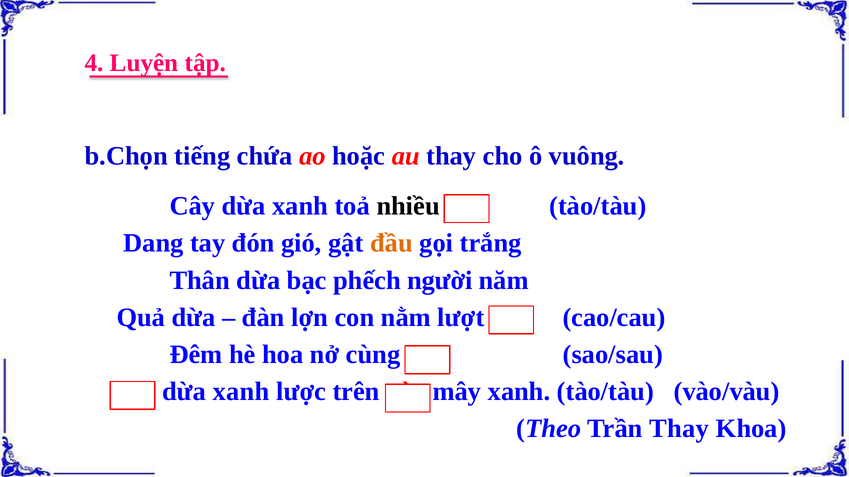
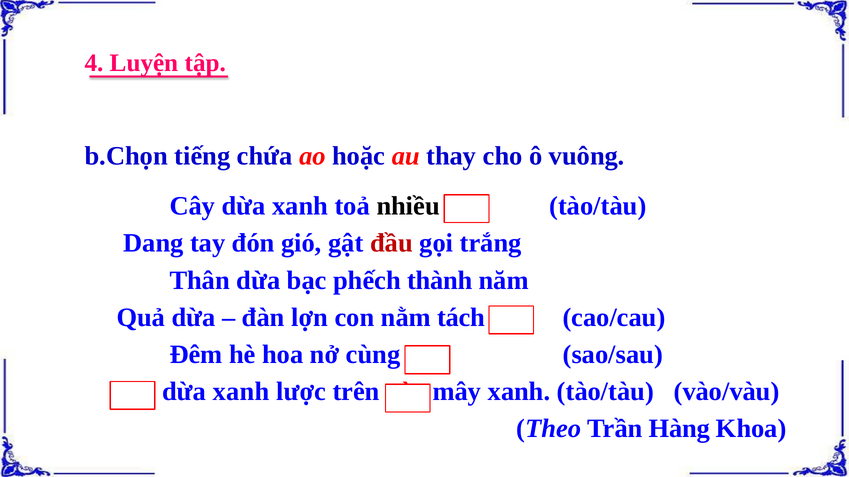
đầu colour: orange -> red (391, 243)
người: người -> thành (440, 280)
lượt: lượt -> tách (461, 317)
Trần Thay: Thay -> Hàng (679, 429)
